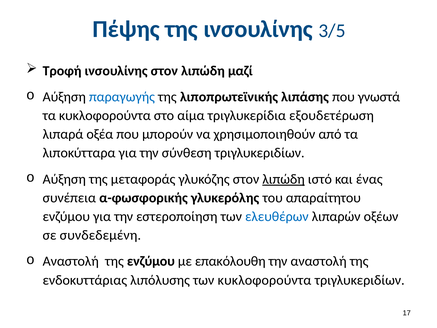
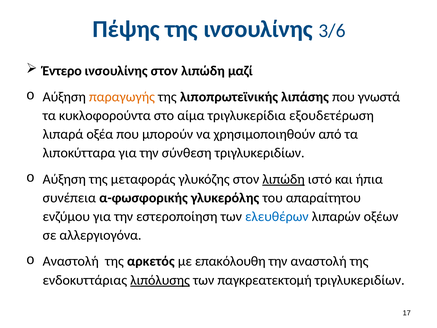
3/5: 3/5 -> 3/6 (332, 31)
Τροφή: Τροφή -> Έντερο (62, 71)
παραγωγής colour: blue -> orange (122, 97)
ένας: ένας -> ήπια (369, 179)
συνδεδεμένη: συνδεδεμένη -> αλλεργιογόνα (100, 235)
της ενζύμου: ενζύμου -> αρκετός (151, 261)
λιπόλυσης underline: none -> present (160, 280)
των κυκλοφορούντα: κυκλοφορούντα -> παγκρεατεκτομή (265, 280)
